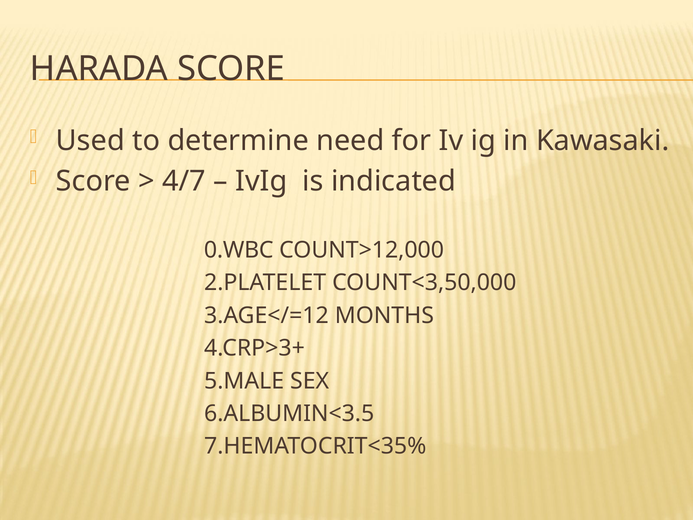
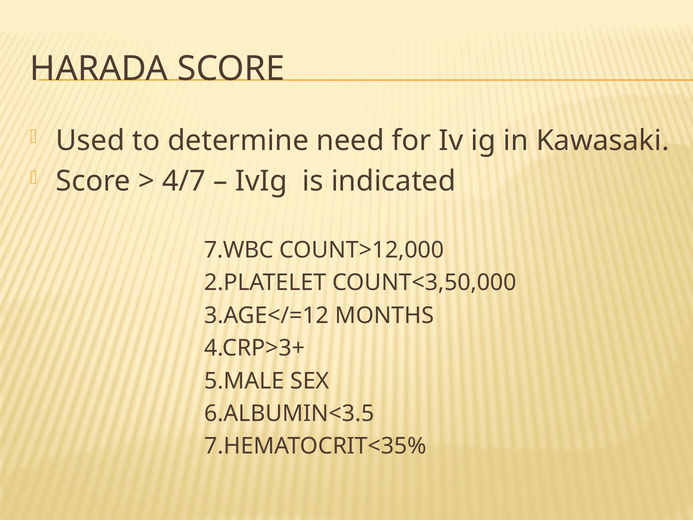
0.WBC: 0.WBC -> 7.WBC (239, 250)
